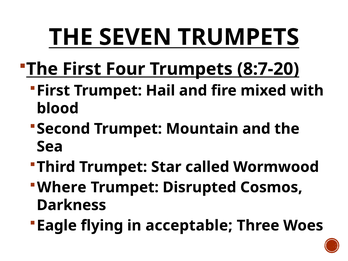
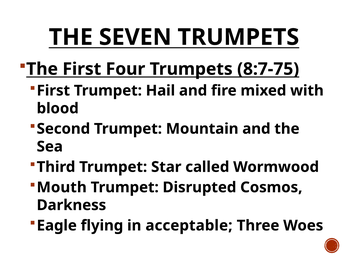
8:7-20: 8:7-20 -> 8:7-75 (268, 69)
Where: Where -> Mouth (62, 187)
